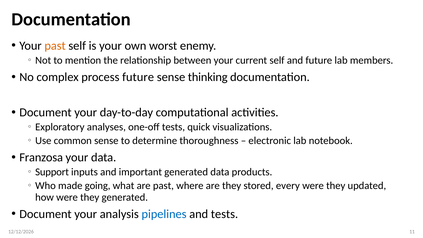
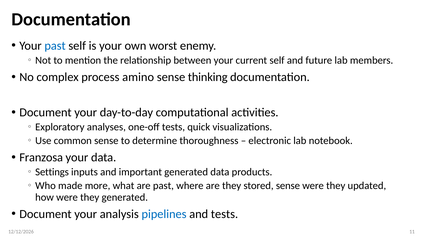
past colour: orange -> blue (55, 46)
process future: future -> amino (138, 77)
Support: Support -> Settings (52, 172)
going: going -> more (98, 186)
stored every: every -> sense (288, 186)
